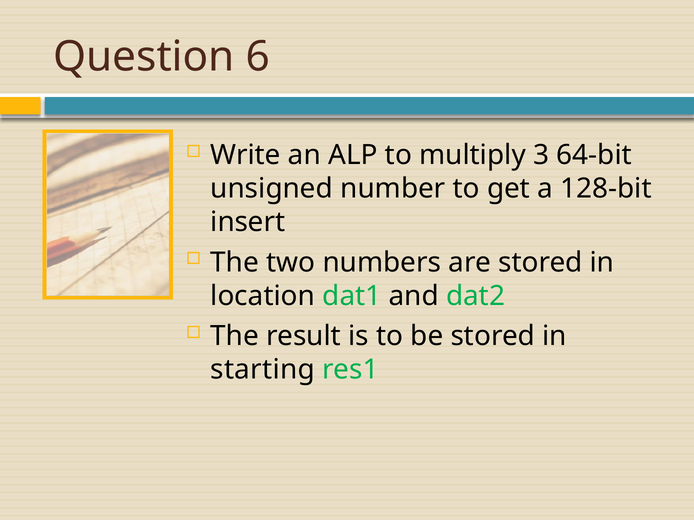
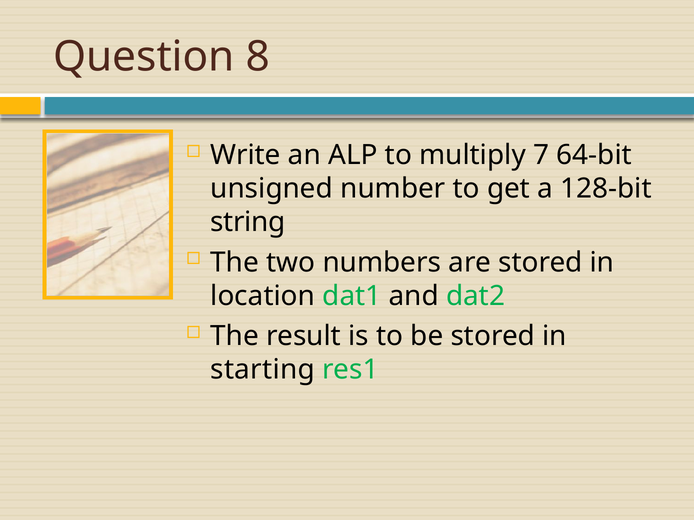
6: 6 -> 8 (258, 57)
3: 3 -> 7 (541, 155)
insert: insert -> string (248, 222)
